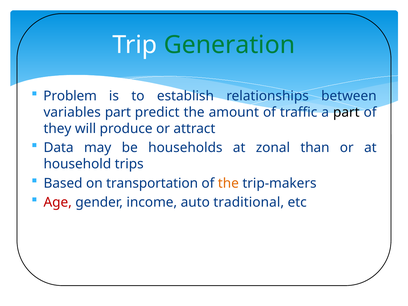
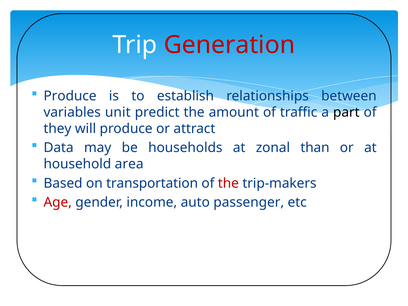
Generation colour: green -> red (229, 45)
Problem: Problem -> Produce (70, 96)
variables part: part -> unit (118, 112)
trips: trips -> area (129, 164)
the colour: orange -> red (228, 183)
traditional: traditional -> passenger (249, 202)
